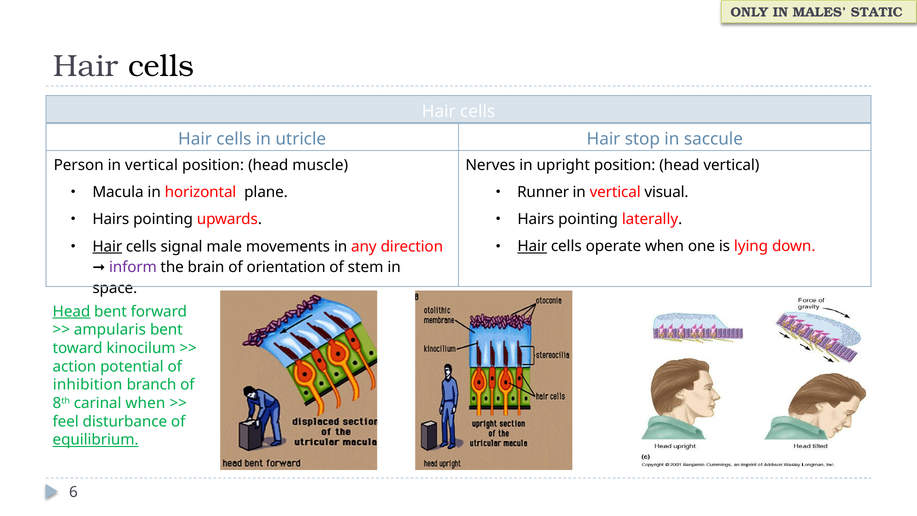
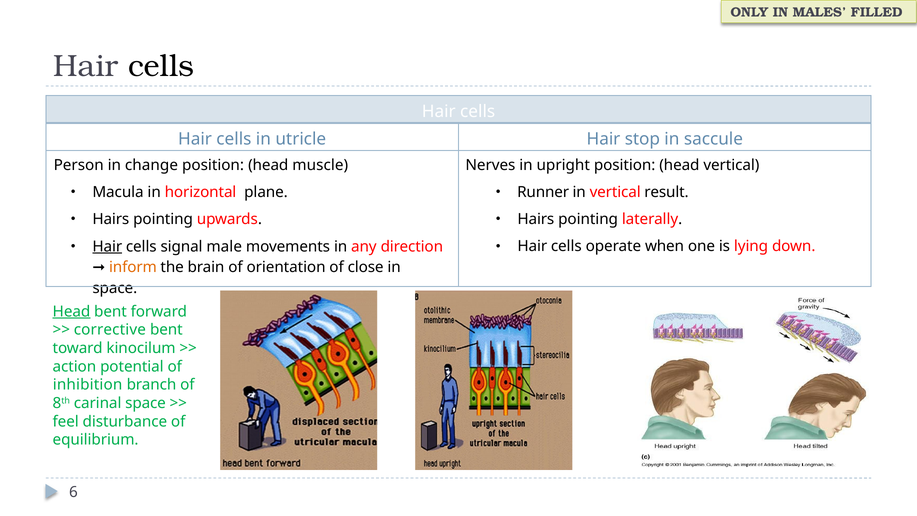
STATIC: STATIC -> FILLED (877, 12)
Person in vertical: vertical -> change (151, 165)
visual: visual -> result (666, 192)
Hair underline: present -> none (532, 246)
inform colour: purple -> orange (133, 267)
stem: stem -> close (366, 267)
ampularis: ampularis -> corrective (110, 330)
carinal when: when -> space (146, 403)
equilibrium underline: present -> none (96, 440)
